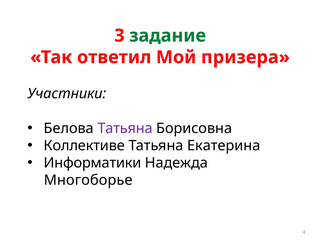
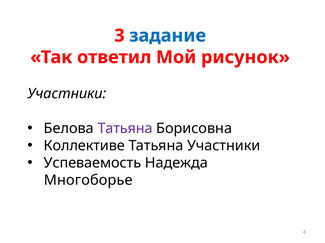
задание colour: green -> blue (168, 36)
призера: призера -> рисунок (245, 57)
Татьяна Екатерина: Екатерина -> Участники (224, 146)
Информатики: Информатики -> Успеваемость (92, 163)
